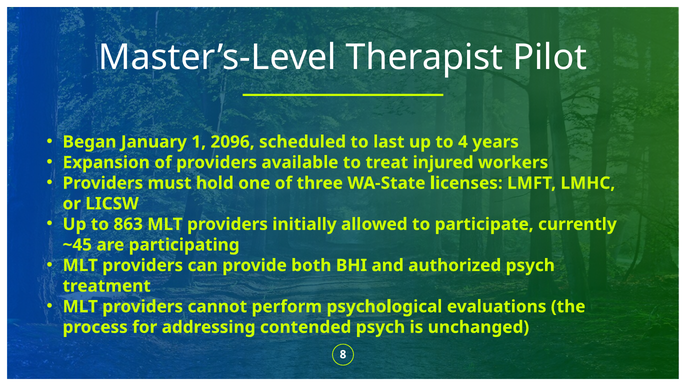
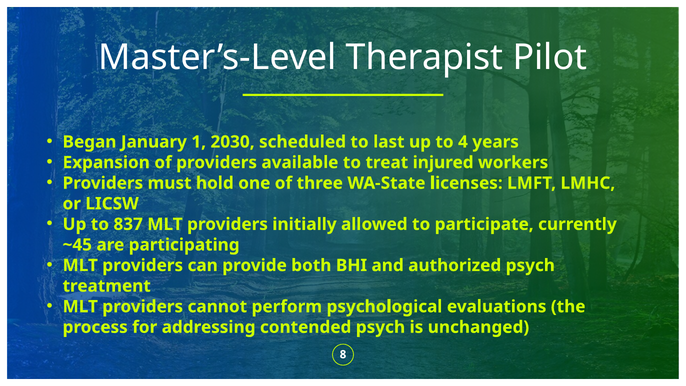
2096: 2096 -> 2030 (233, 142)
863: 863 -> 837 (128, 224)
